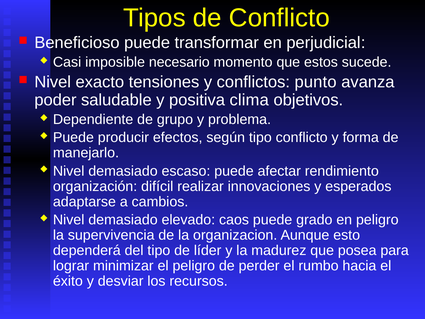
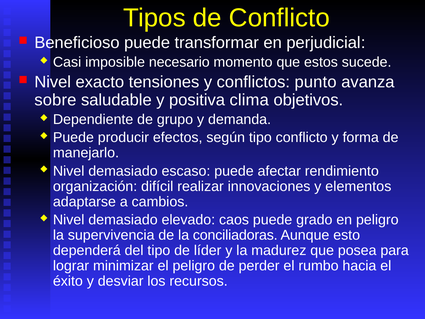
poder: poder -> sobre (55, 100)
problema: problema -> demanda (240, 119)
esperados: esperados -> elementos (358, 186)
organizacion: organizacion -> conciliadoras (235, 235)
